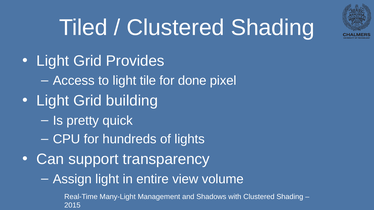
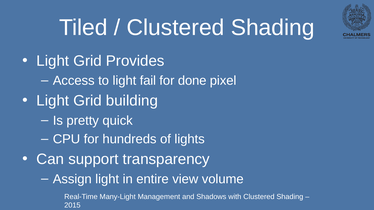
tile: tile -> fail (148, 81)
